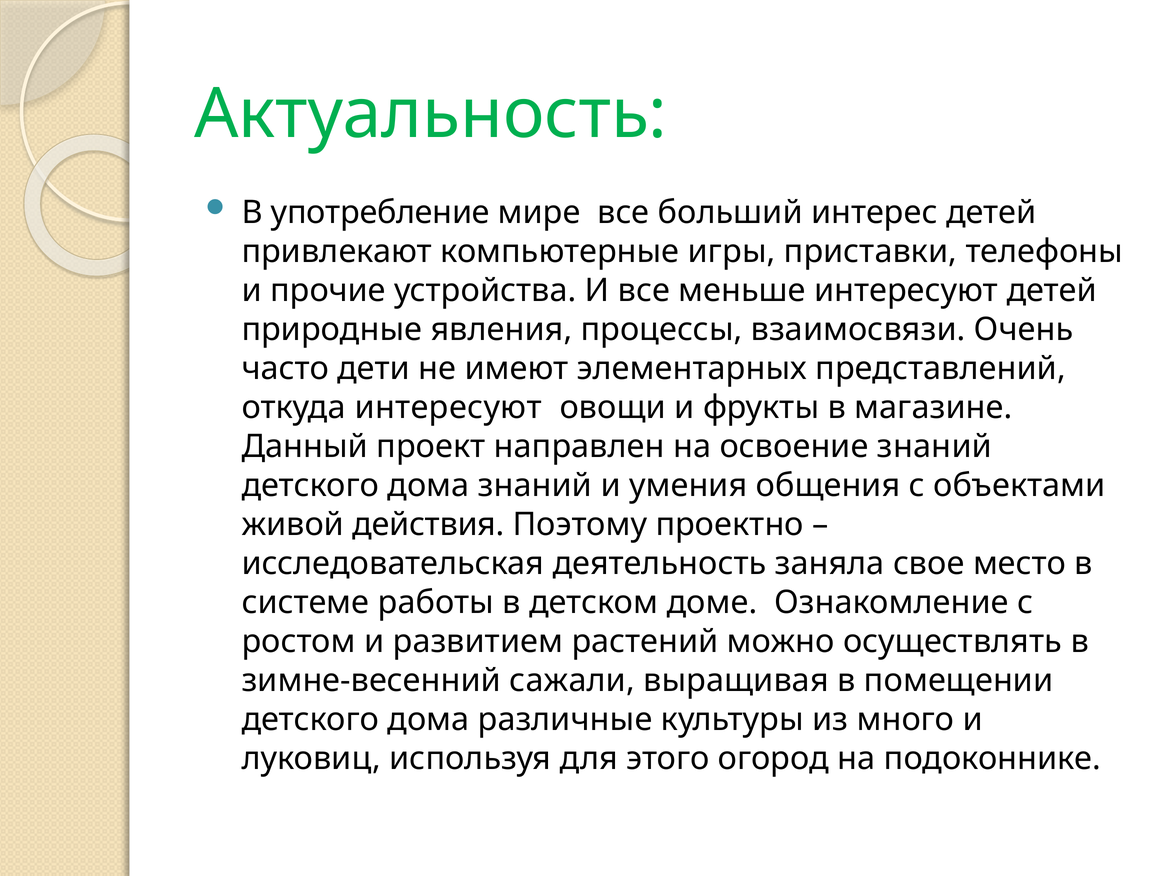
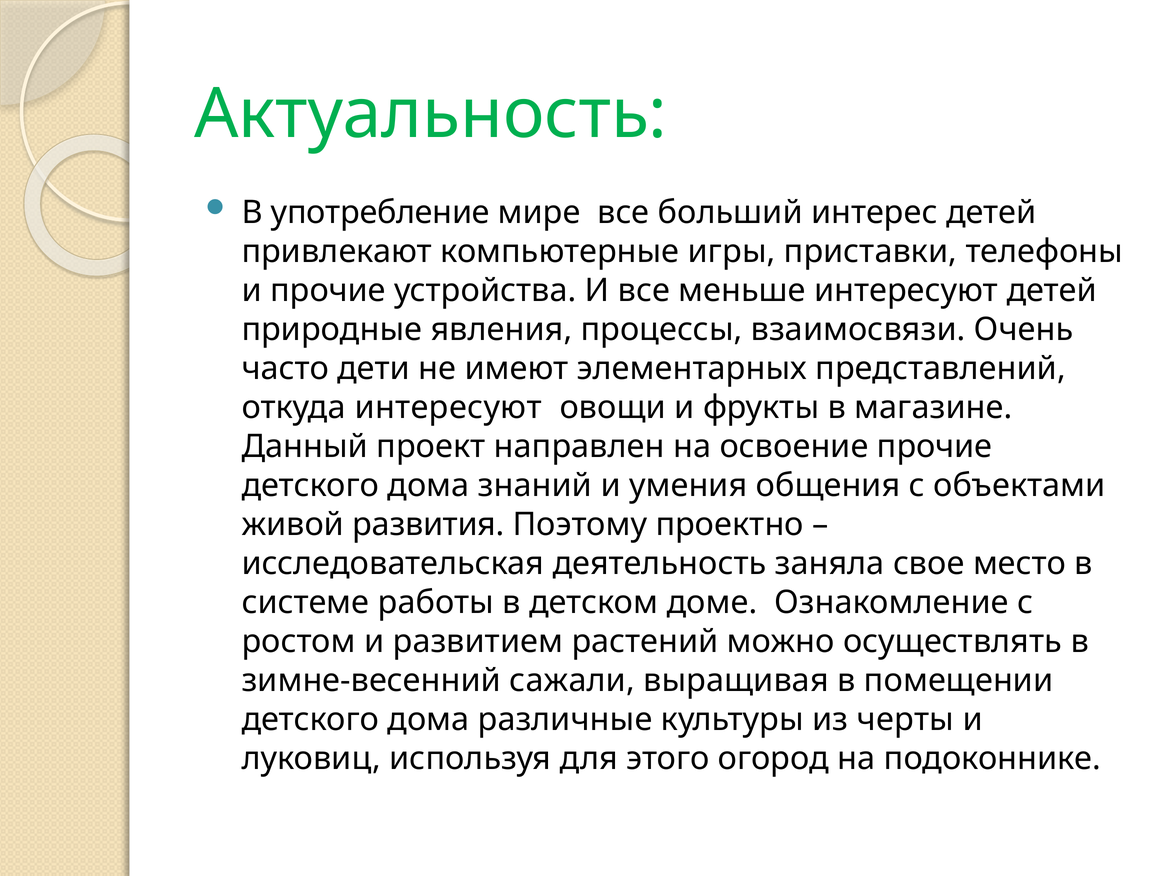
освоение знаний: знаний -> прочие (935, 446)
действия: действия -> развития (429, 524)
много: много -> черты (905, 719)
